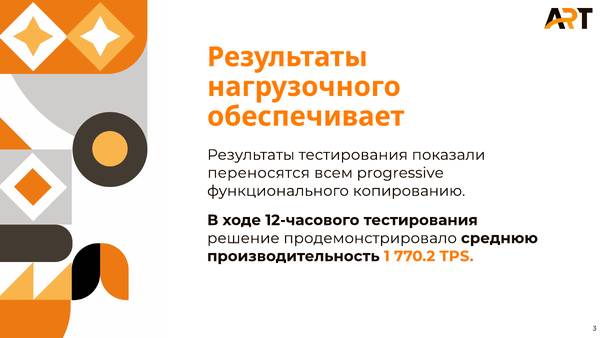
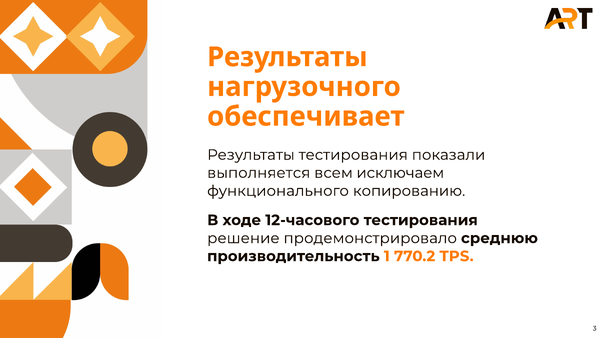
переносятся: переносятся -> выполняется (259, 173)
progressive: progressive -> исключаем (400, 173)
